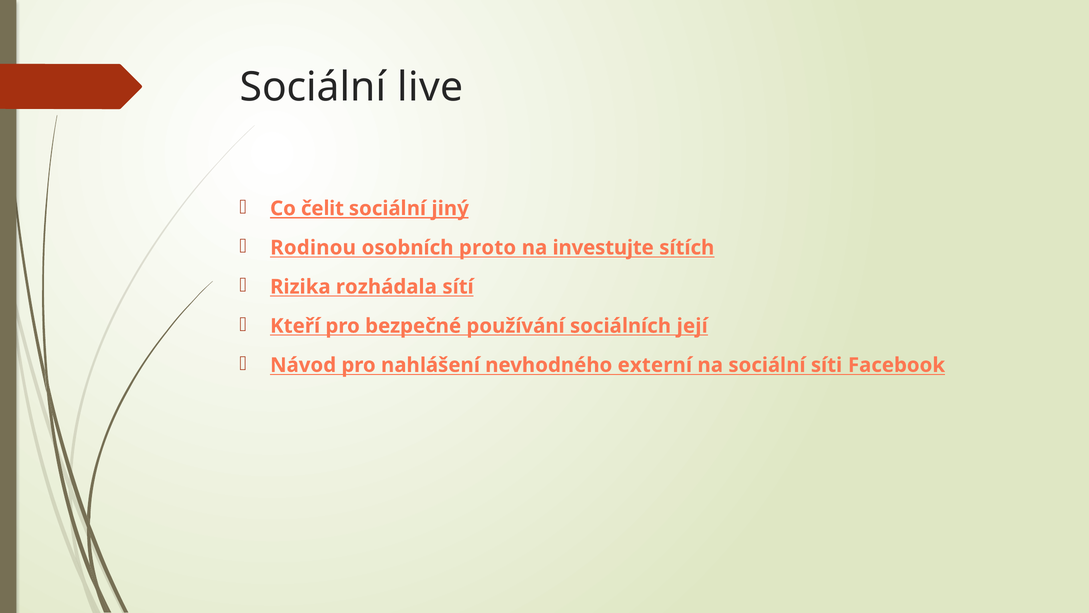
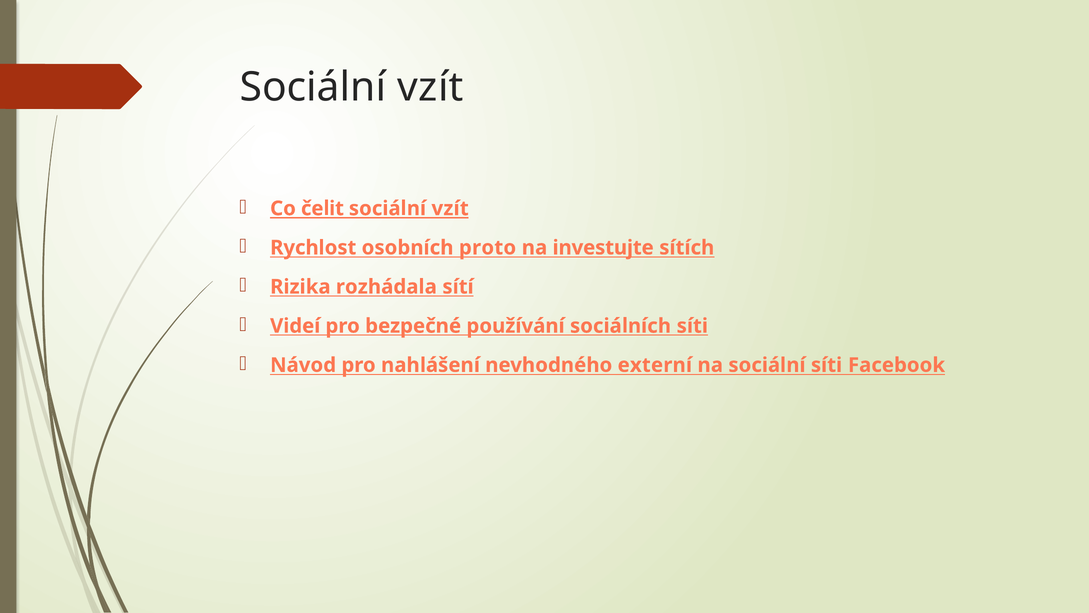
live: live -> vzít (430, 87)
jiný: jiný -> vzít (450, 208)
Rodinou: Rodinou -> Rychlost (313, 247)
Kteří: Kteří -> Videí (295, 326)
sociálních její: její -> síti (692, 326)
